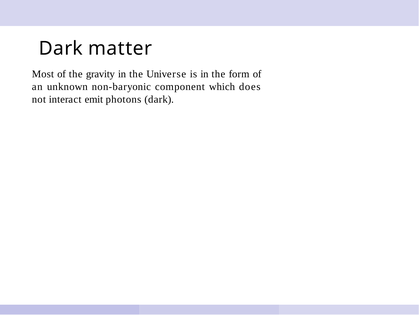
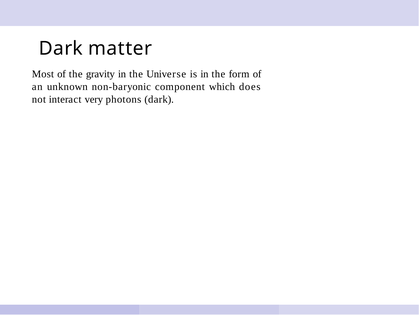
emit: emit -> very (94, 99)
